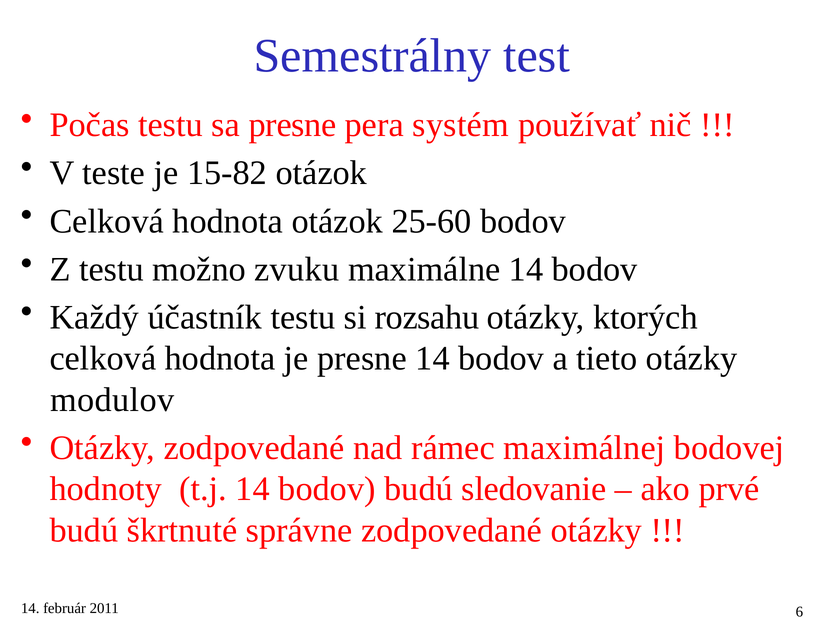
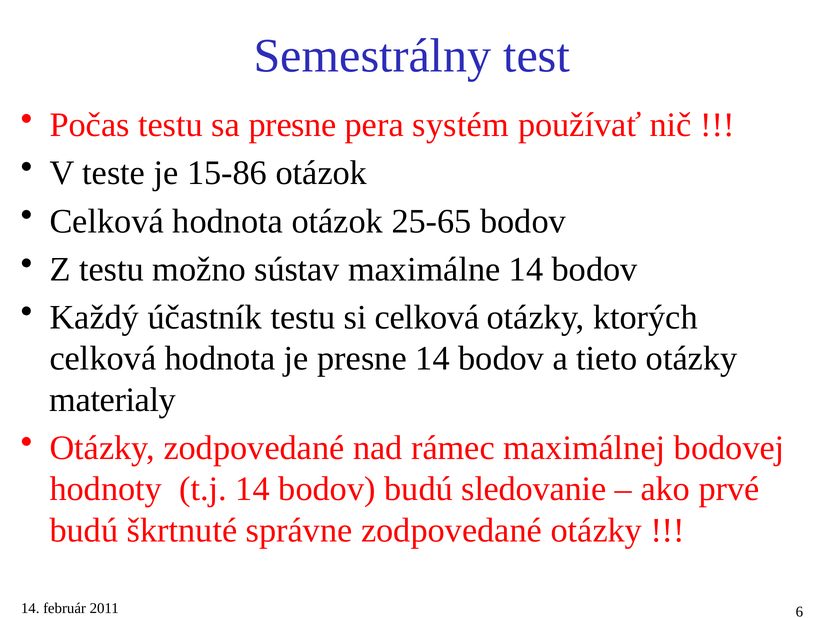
15-82: 15-82 -> 15-86 (227, 173)
25-60: 25-60 -> 25-65 (432, 221)
zvuku: zvuku -> sústav (297, 269)
si rozsahu: rozsahu -> celková (427, 317)
modulov: modulov -> materialy (113, 400)
